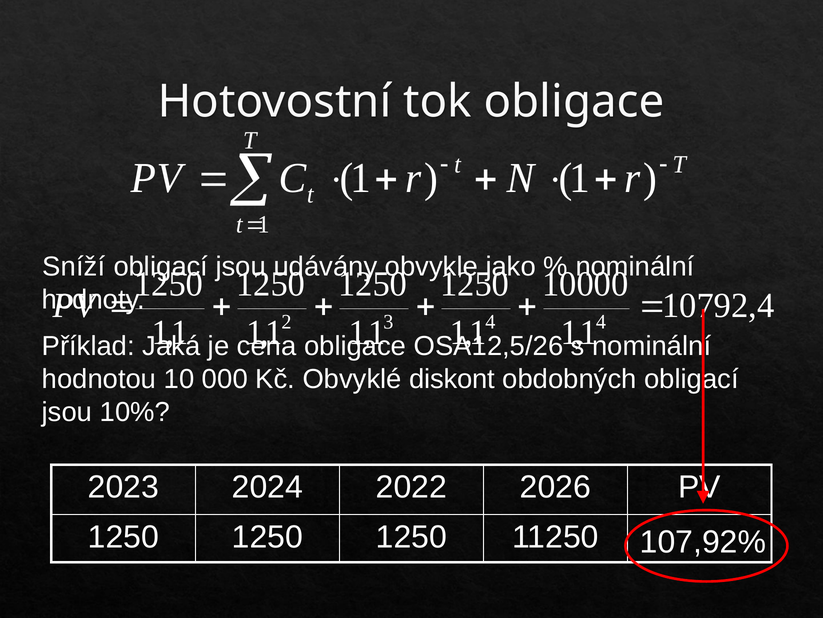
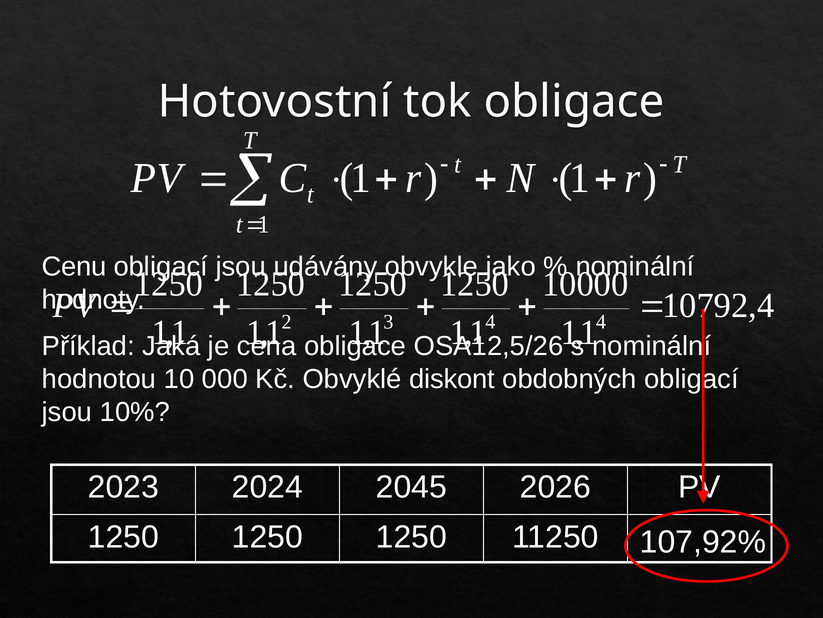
Sníží: Sníží -> Cenu (74, 266)
2022: 2022 -> 2045 (411, 487)
